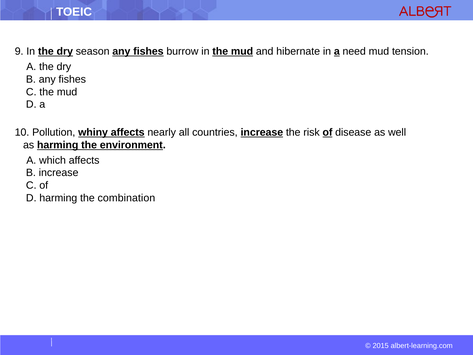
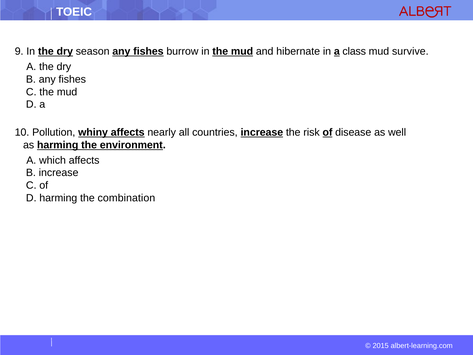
need: need -> class (354, 51)
tension: tension -> survive (410, 51)
